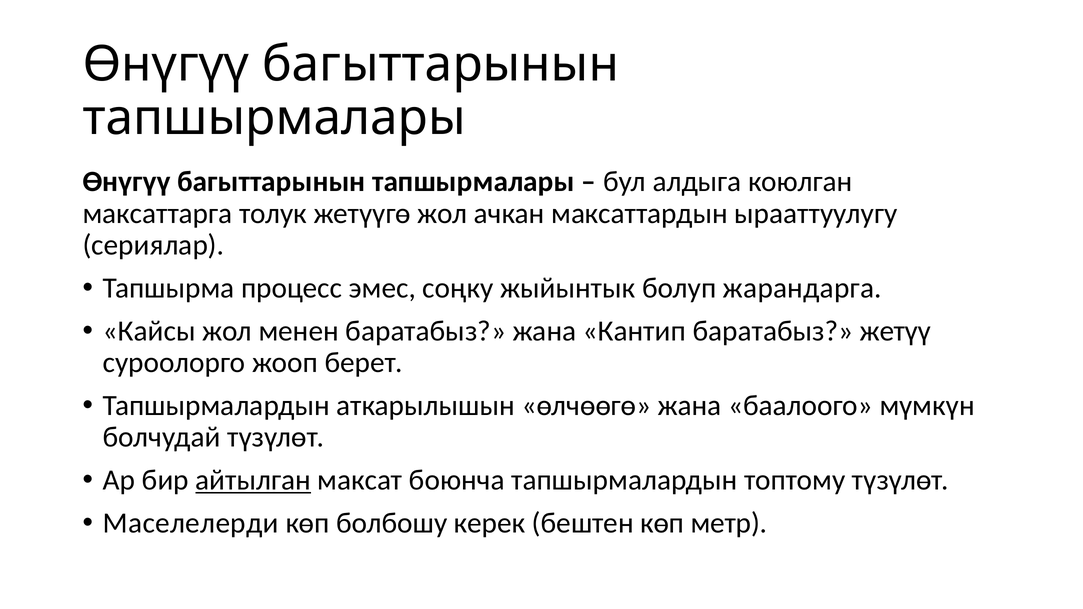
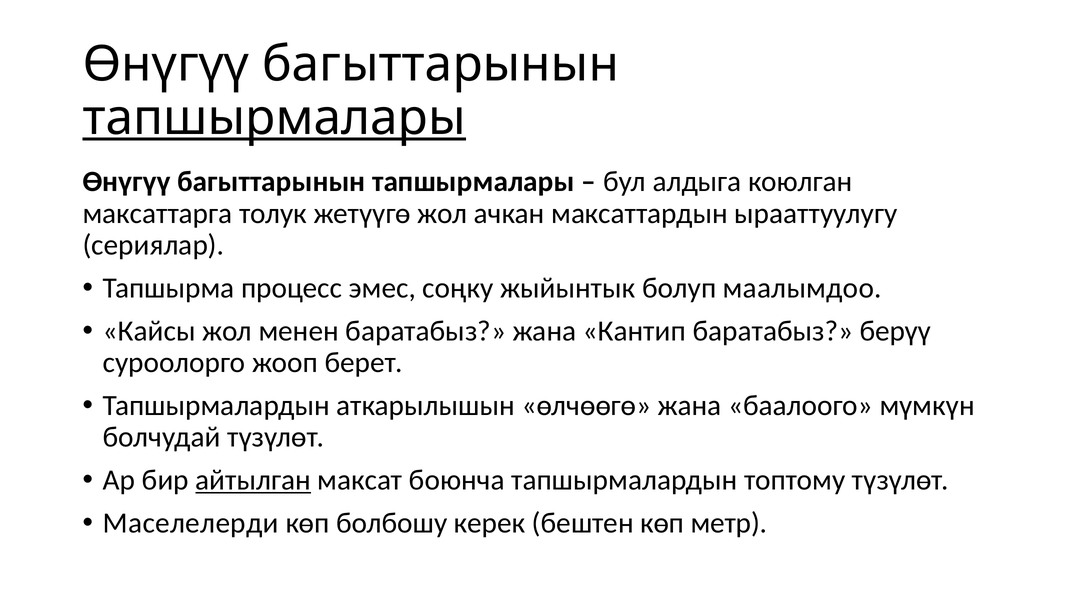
тапшырмалары underline: none -> present (274, 118)
жарандарга: жарандарга -> маалымдоо (802, 288)
жетүү: жетүү -> берүү (895, 331)
